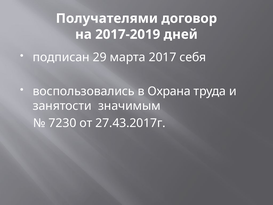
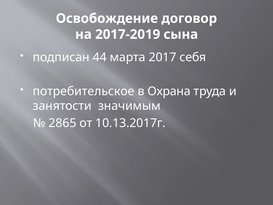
Получателями: Получателями -> Освобождение (107, 18)
дней: дней -> сына (181, 34)
29: 29 -> 44 (100, 57)
воспользовались: воспользовались -> потребительское (84, 91)
7230: 7230 -> 2865 (62, 123)
27.43.2017г: 27.43.2017г -> 10.13.2017г (130, 123)
